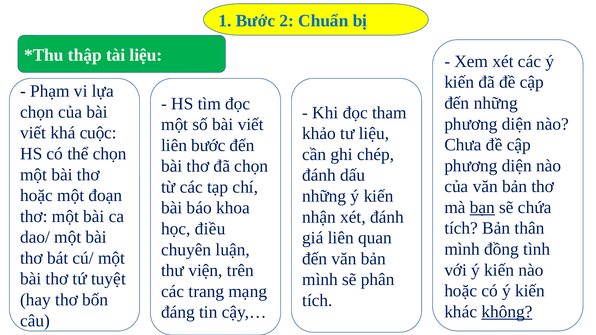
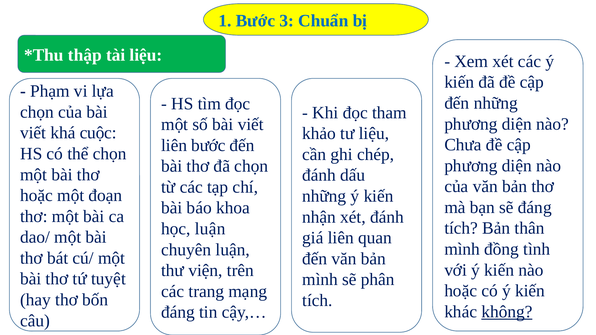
2: 2 -> 3 (287, 21)
bạn underline: present -> none (482, 208)
sẽ chứa: chứa -> đáng (535, 208)
học điều: điều -> luận (210, 229)
